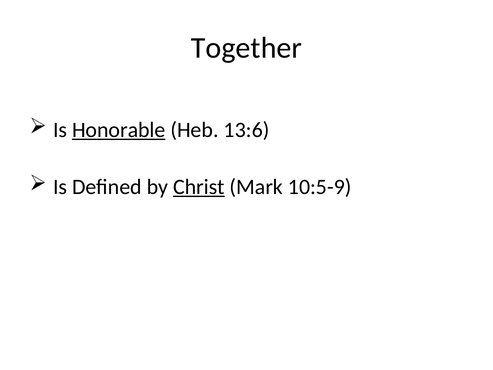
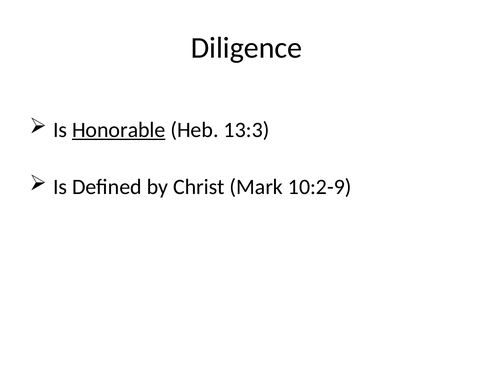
Together: Together -> Diligence (246, 48)
13:6: 13:6 -> 13:3 (247, 130)
Christ underline: present -> none (199, 187)
10:5-9: 10:5-9 -> 10:2-9 (320, 187)
